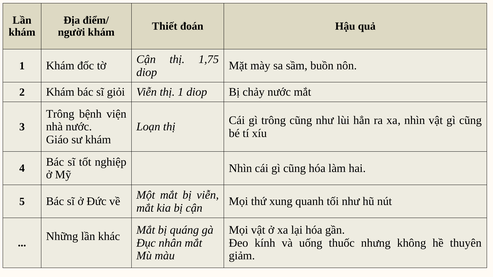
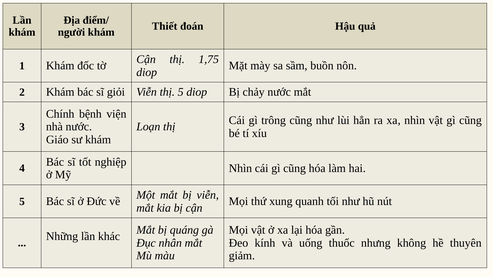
thị 1: 1 -> 5 (181, 92)
Trông: Trông -> Chính (60, 114)
